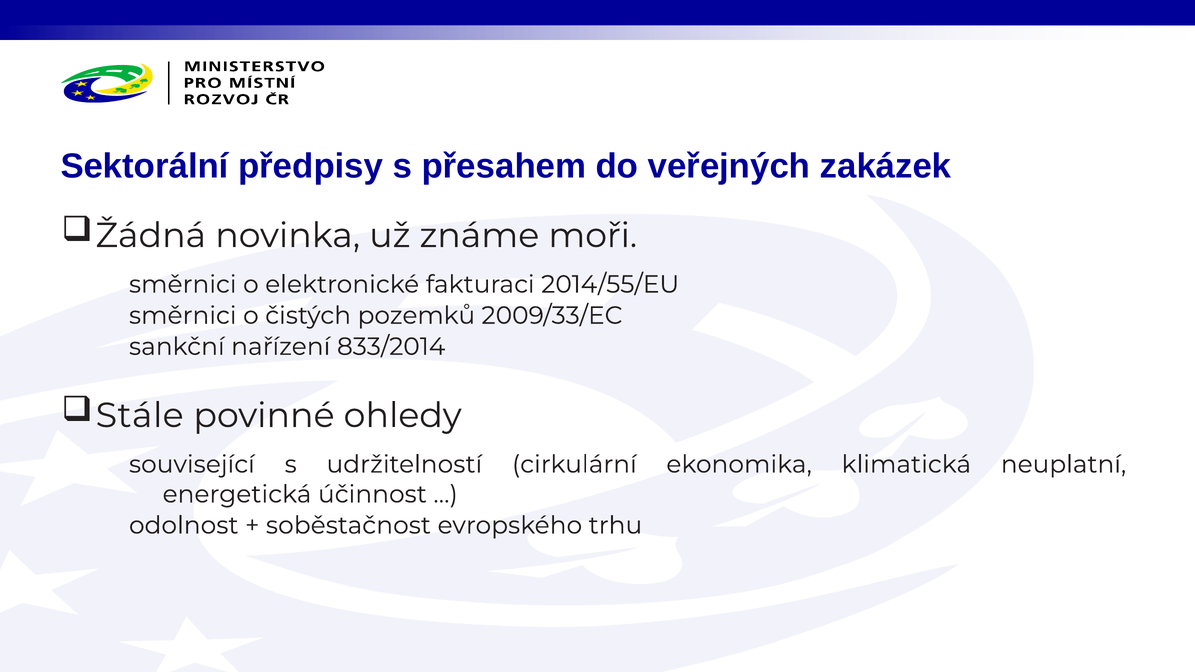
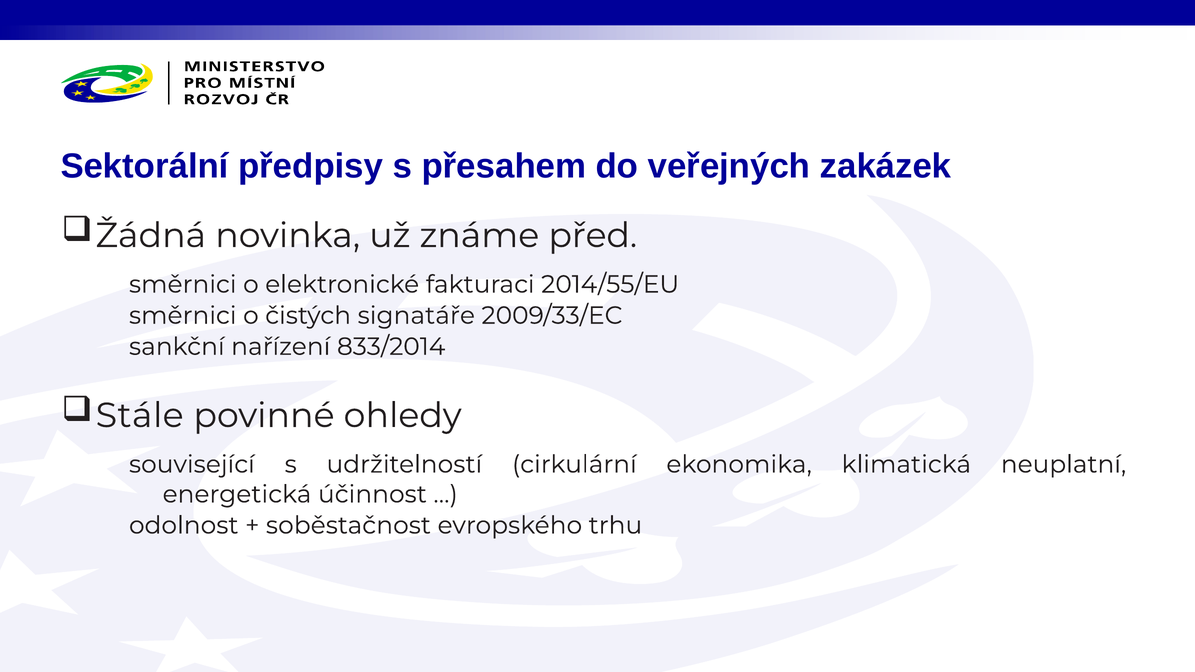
moři: moři -> před (593, 236)
pozemků: pozemků -> signatáře (416, 316)
